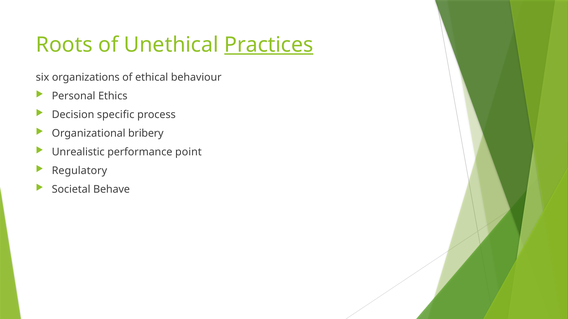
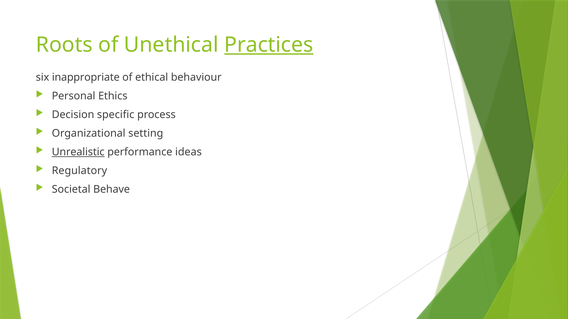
organizations: organizations -> inappropriate (86, 77)
bribery: bribery -> setting (146, 134)
Unrealistic underline: none -> present (78, 152)
point: point -> ideas (188, 152)
